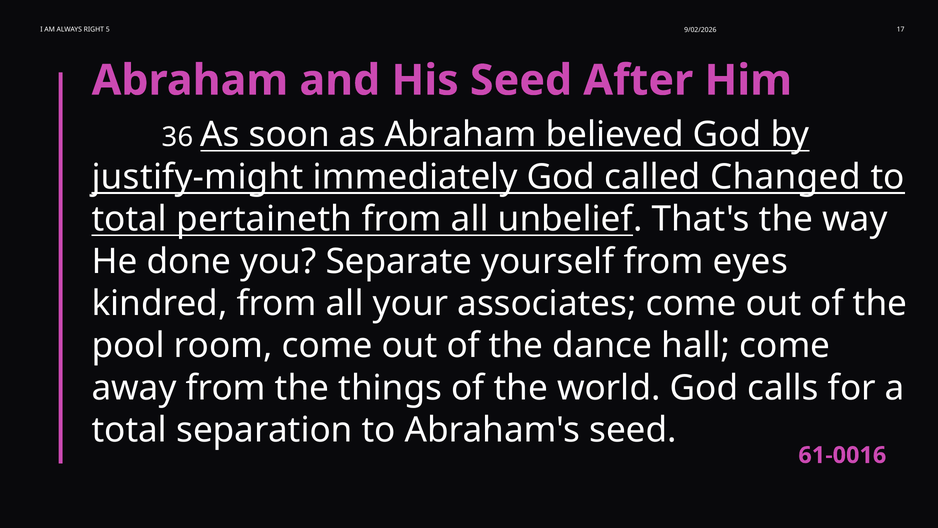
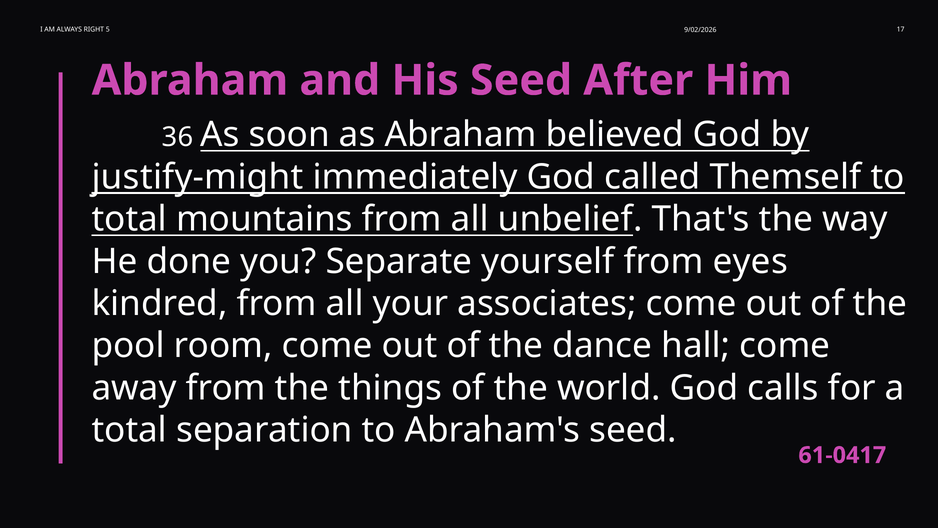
Changed: Changed -> Themself (786, 177)
pertaineth: pertaineth -> mountains (264, 219)
61-0016: 61-0016 -> 61-0417 (842, 455)
